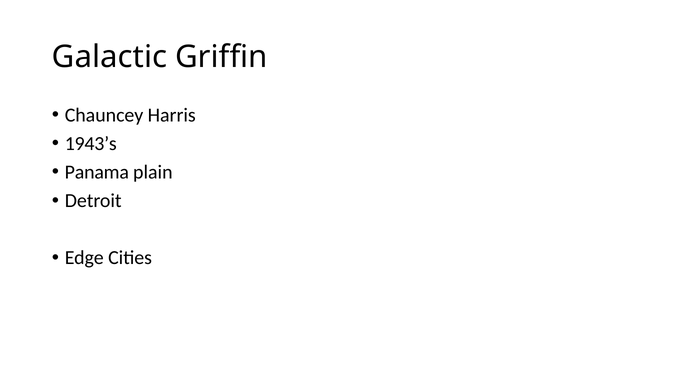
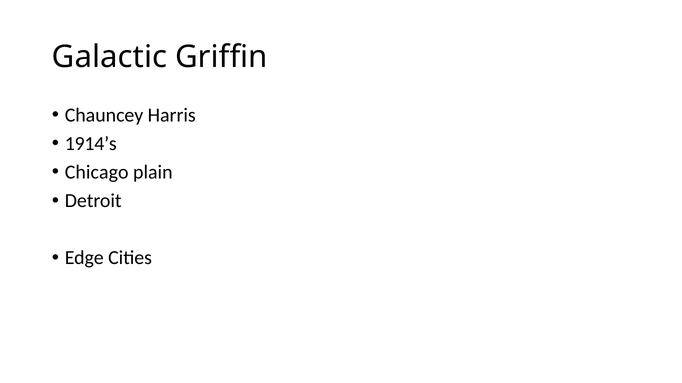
1943’s: 1943’s -> 1914’s (91, 144)
Panama: Panama -> Chicago (97, 172)
